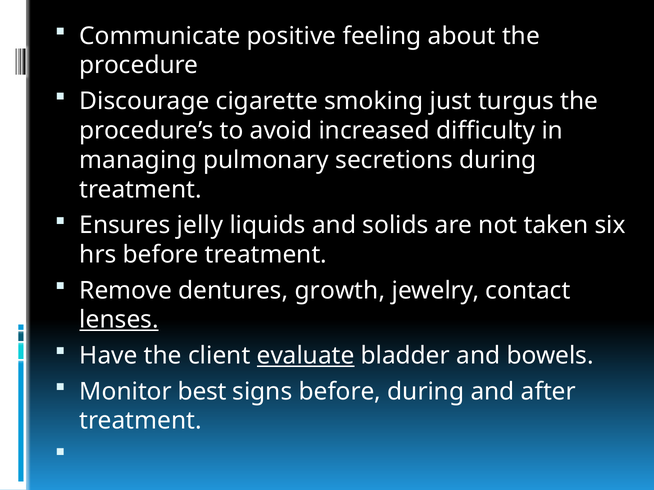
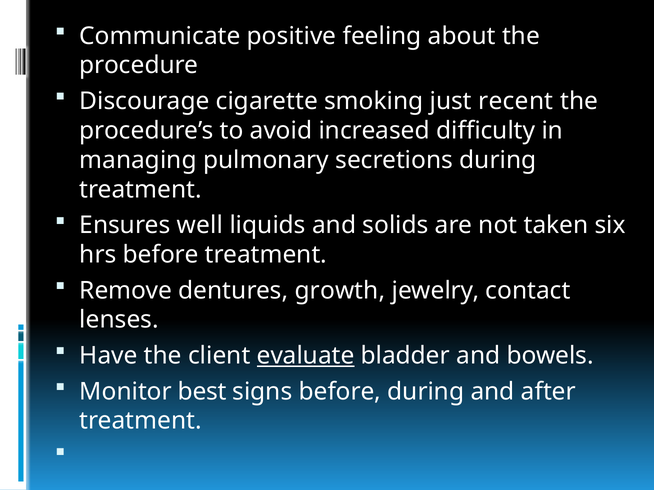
turgus: turgus -> recent (516, 101)
jelly: jelly -> well (200, 225)
lenses underline: present -> none (119, 320)
